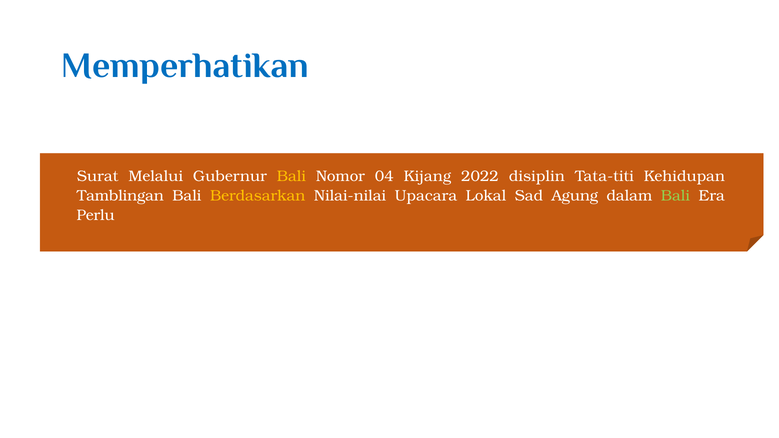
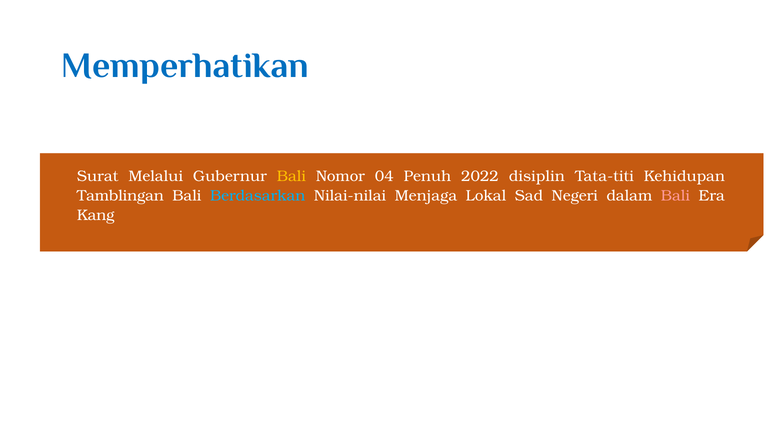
Kijang: Kijang -> Penuh (427, 176)
Berdasarkan colour: yellow -> light blue (258, 196)
Upacara: Upacara -> Menjaga (426, 196)
Agung: Agung -> Negeri (575, 196)
Bali colour: light green -> pink (675, 196)
Perlu: Perlu -> Kang (96, 215)
